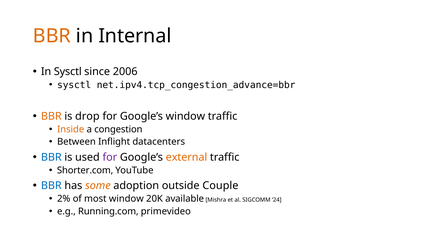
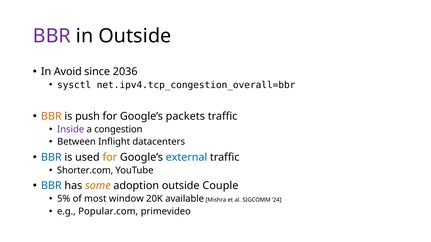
BBR colour: orange -> purple (52, 36)
in Internal: Internal -> Outside (135, 36)
In Sysctl: Sysctl -> Avoid (68, 72)
2006: 2006 -> 2036 (125, 72)
net.ipv4.tcp_congestion_advance=bbr: net.ipv4.tcp_congestion_advance=bbr -> net.ipv4.tcp_congestion_overall=bbr (196, 85)
drop: drop -> push (87, 117)
Google’s window: window -> packets (185, 117)
Inside colour: orange -> purple (71, 130)
for colour: purple -> orange (110, 158)
external colour: orange -> blue (186, 158)
2%: 2% -> 5% (64, 199)
Running.com: Running.com -> Popular.com (108, 212)
